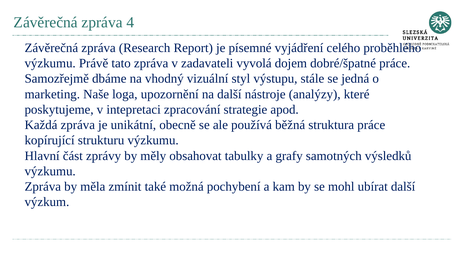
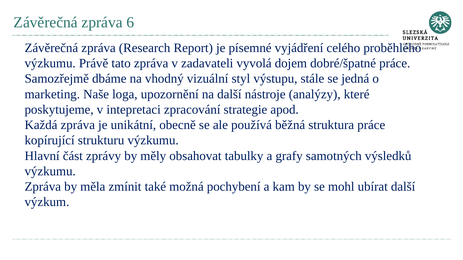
4: 4 -> 6 (130, 23)
